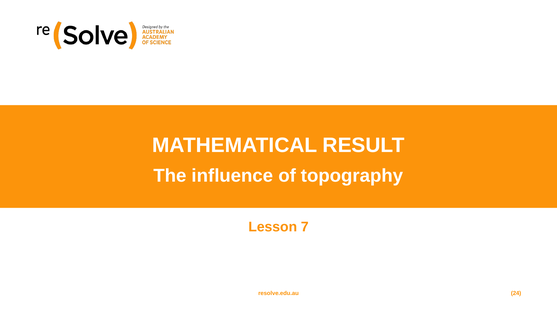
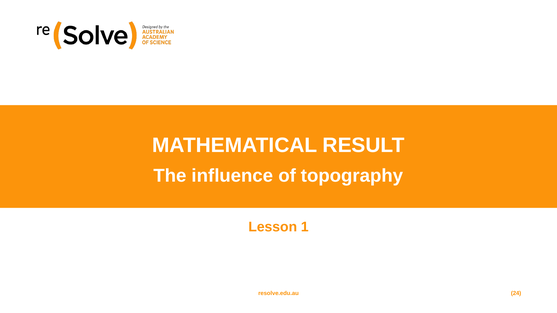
7: 7 -> 1 (305, 227)
